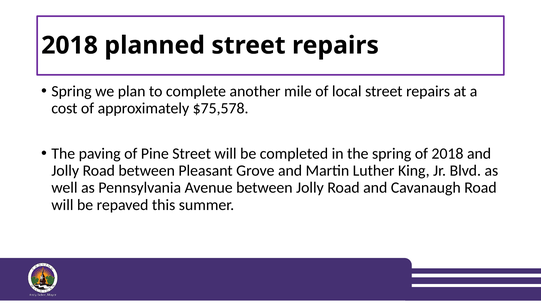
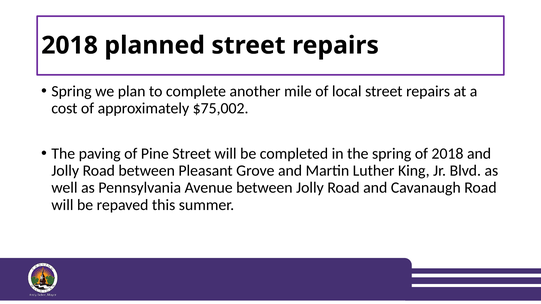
$75,578: $75,578 -> $75,002 (221, 109)
